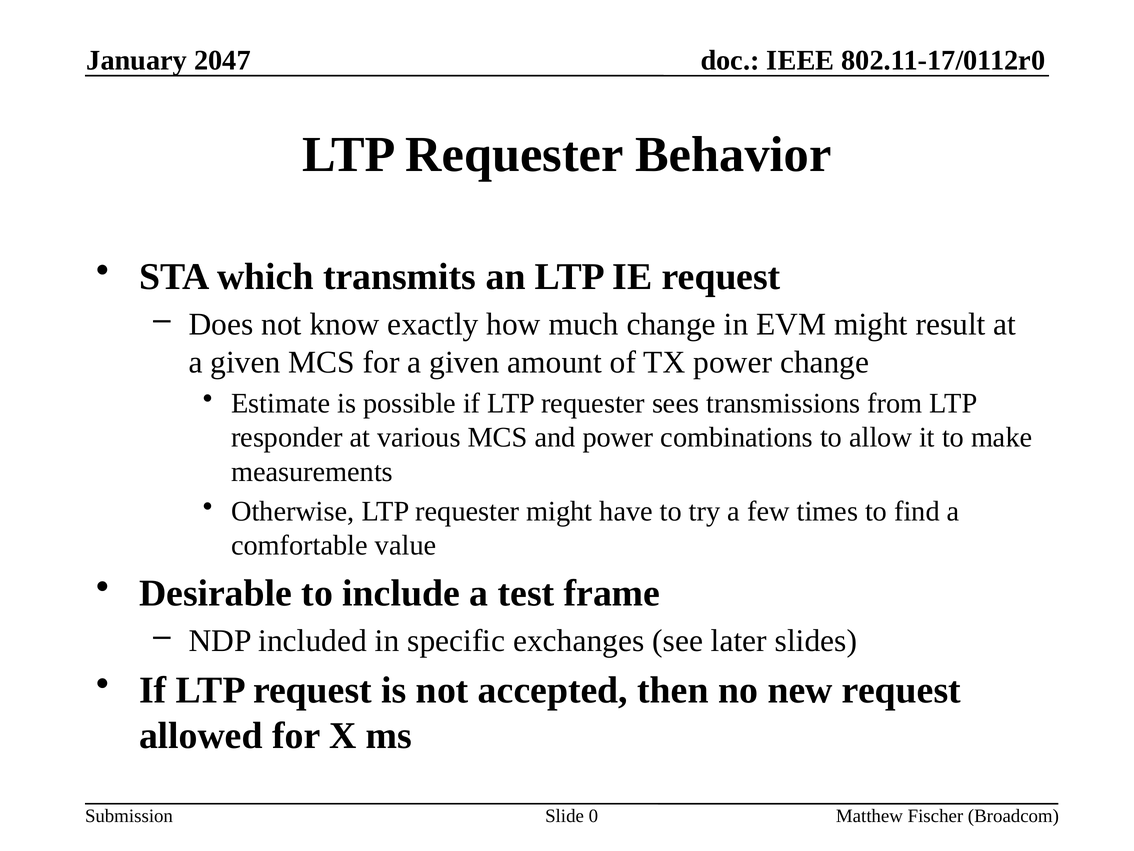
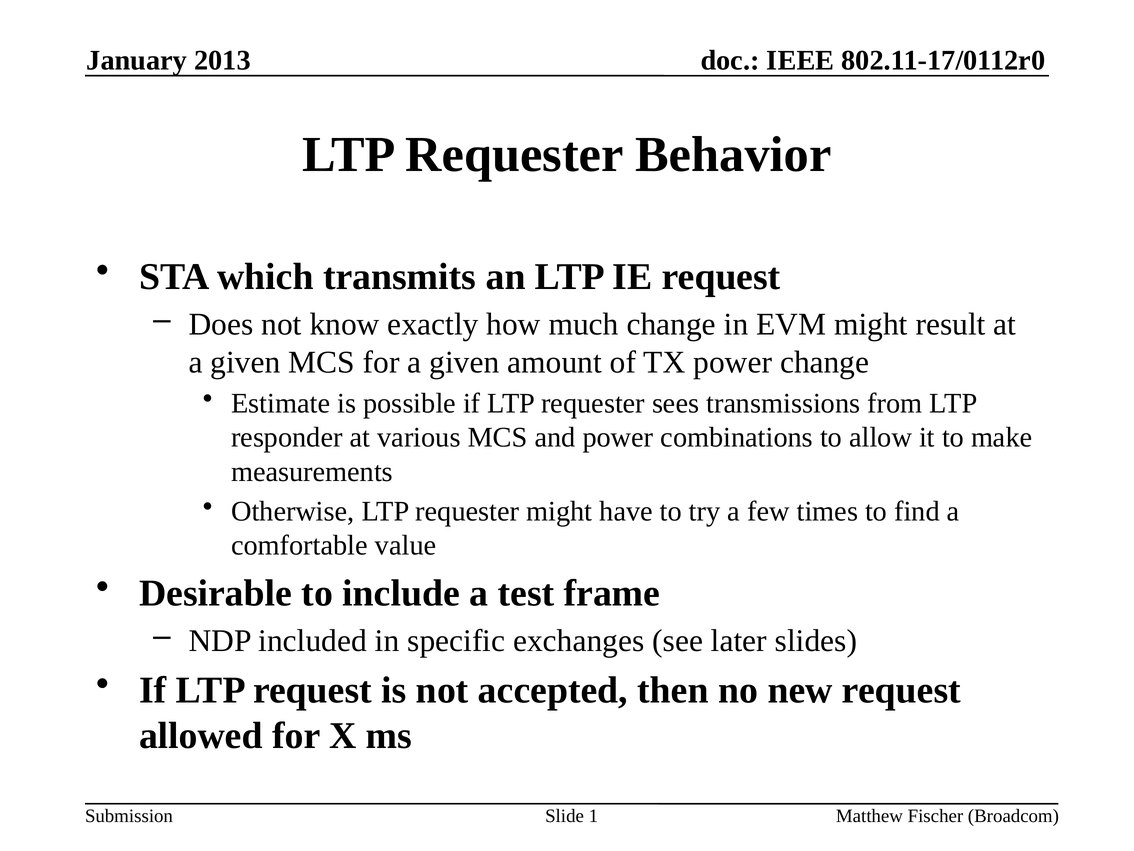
2047: 2047 -> 2013 (222, 61)
0: 0 -> 1 (593, 816)
